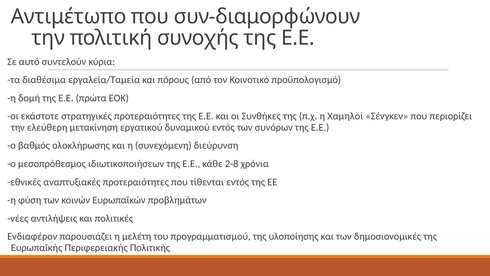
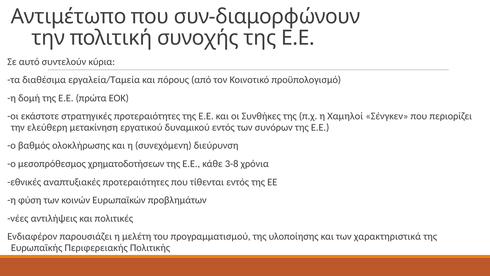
ιδιωτικοποιήσεων: ιδιωτικοποιήσεων -> χρηματοδοτήσεων (126, 164)
2-8: 2-8 -> 3-8 (232, 164)
δημοσιονομικές: δημοσιονομικές -> χαρακτηριστικά (387, 236)
